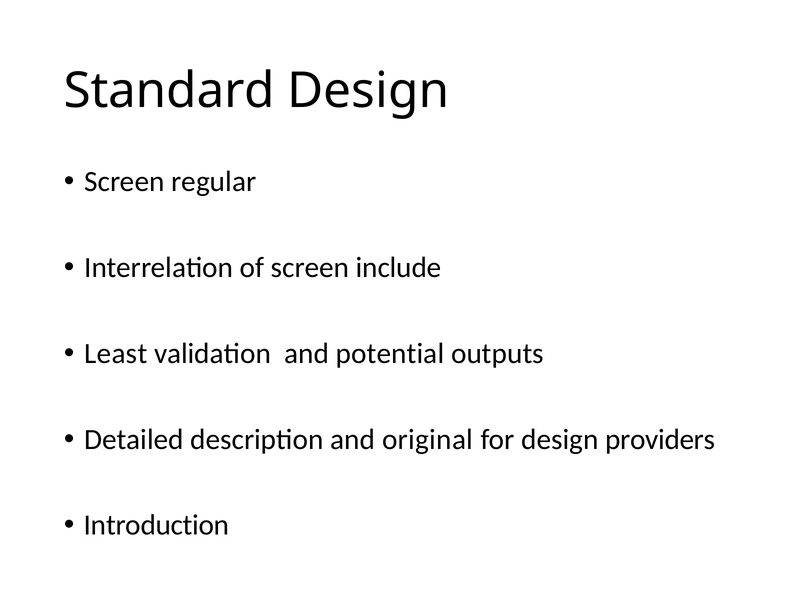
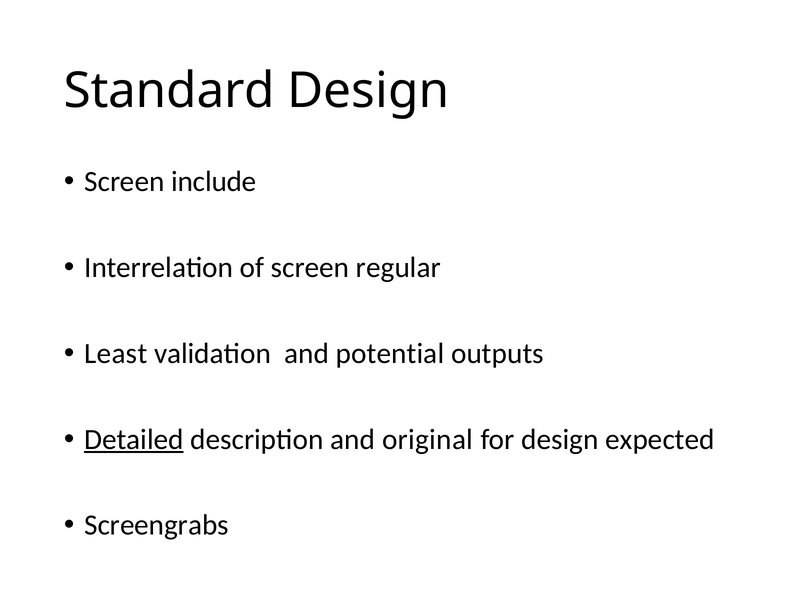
regular: regular -> include (214, 182)
include: include -> regular (398, 268)
Detailed underline: none -> present (134, 439)
providers: providers -> expected (660, 439)
Introduction: Introduction -> Screengrabs (157, 525)
